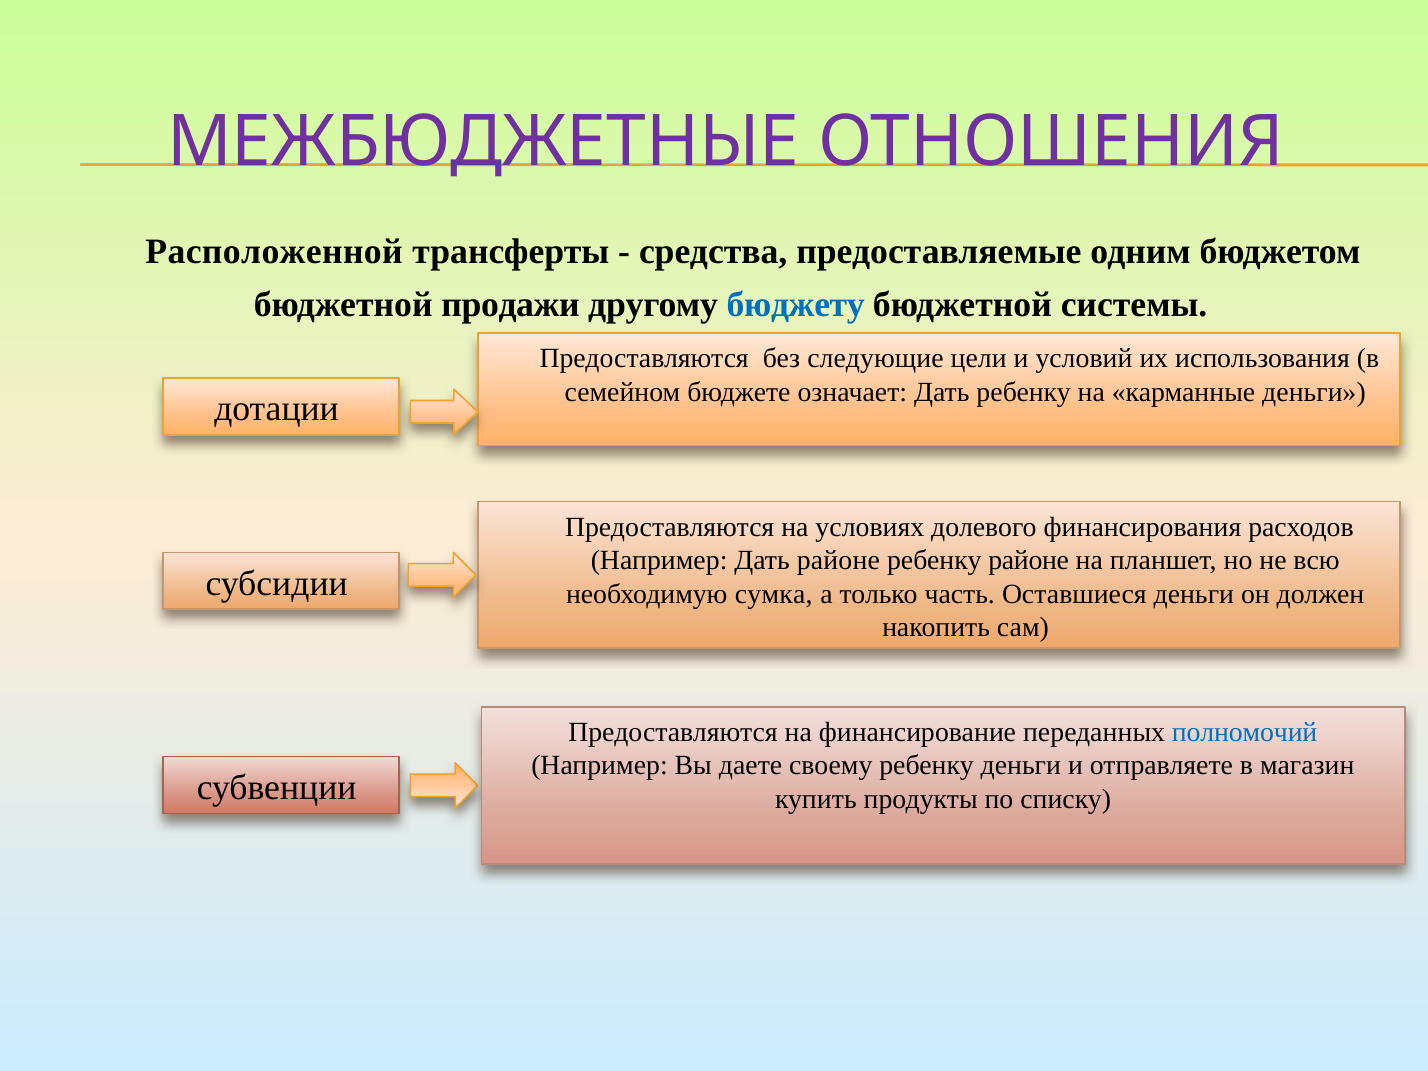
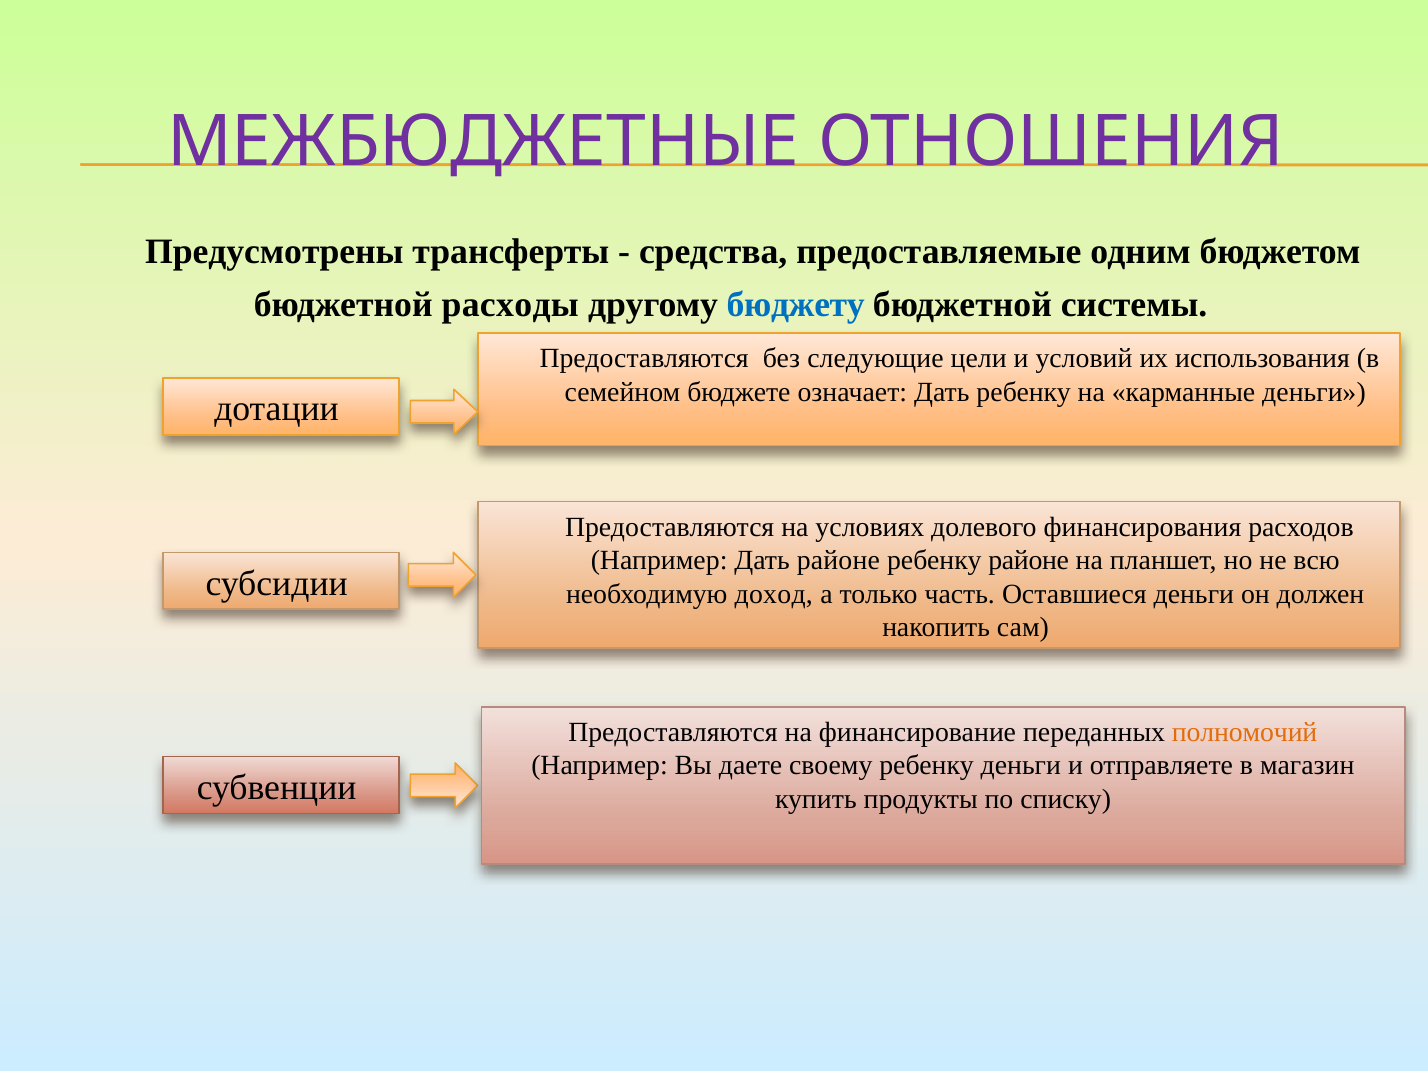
Расположенной: Расположенной -> Предусмотрены (274, 252)
продажи: продажи -> расходы (510, 305)
сумка: сумка -> доход (774, 594)
полномочий colour: blue -> orange (1245, 732)
